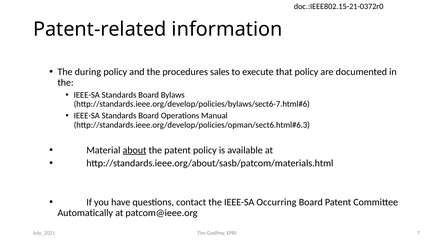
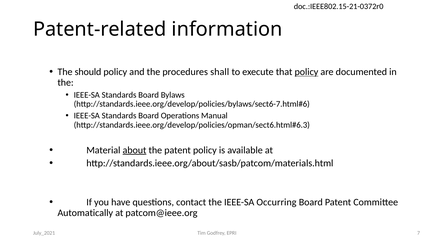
during: during -> should (88, 72)
sales: sales -> shall (220, 72)
policy underline: none -> present (306, 72)
